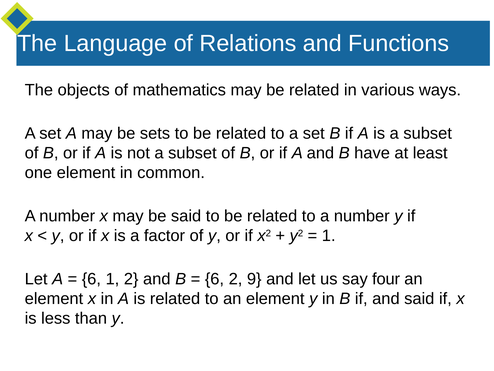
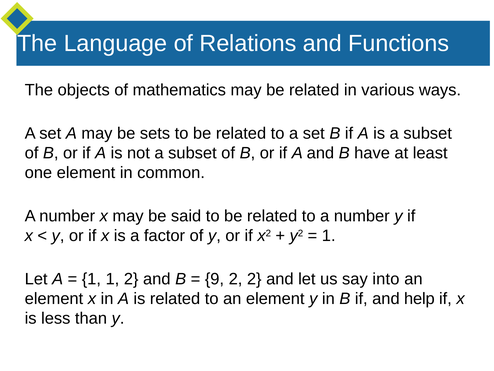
6: 6 -> 1 (91, 279)
6: 6 -> 9 (214, 279)
2 9: 9 -> 2 (254, 279)
four: four -> into (386, 279)
and said: said -> help (419, 298)
